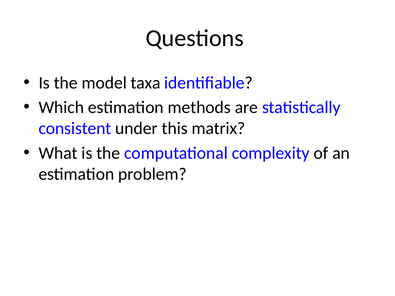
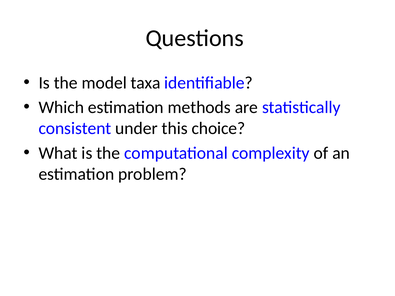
matrix: matrix -> choice (218, 129)
